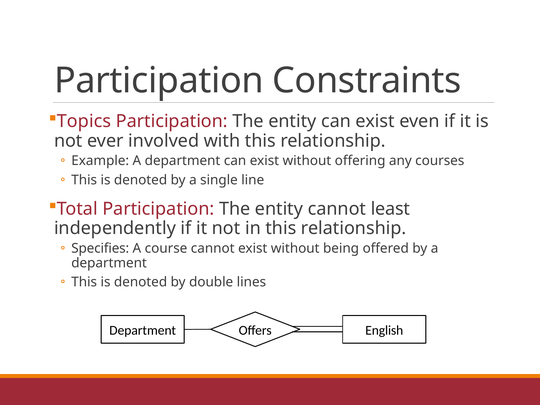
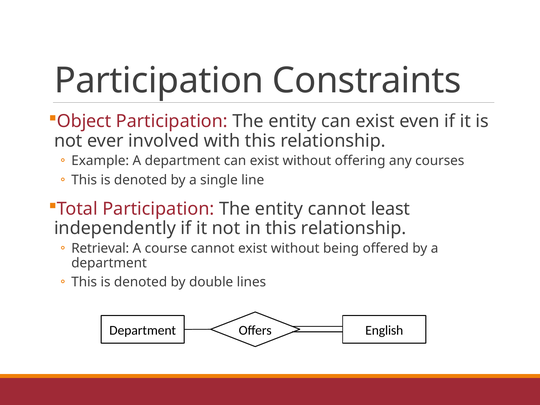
Topics: Topics -> Object (84, 121)
Specifies: Specifies -> Retrieval (100, 248)
